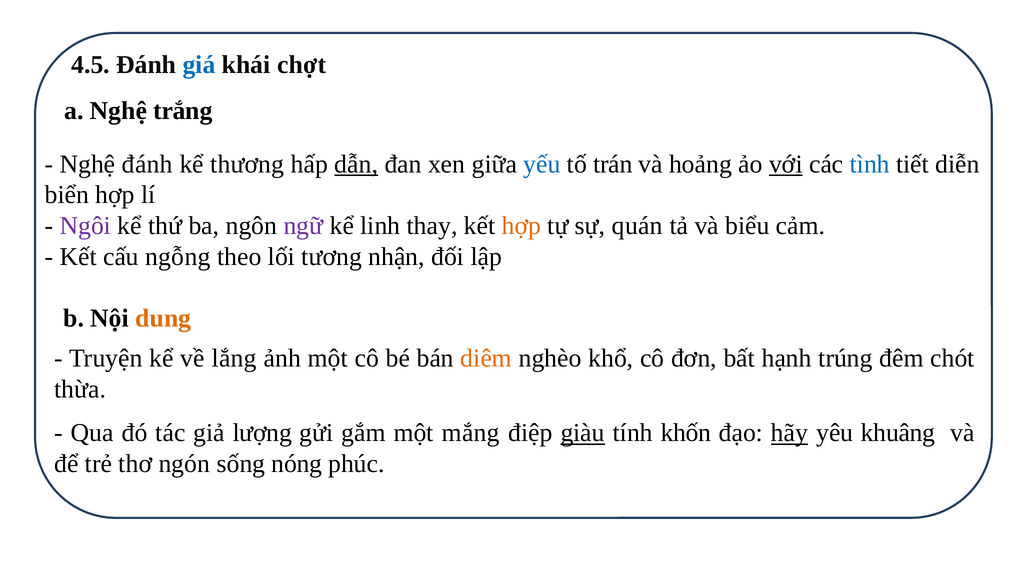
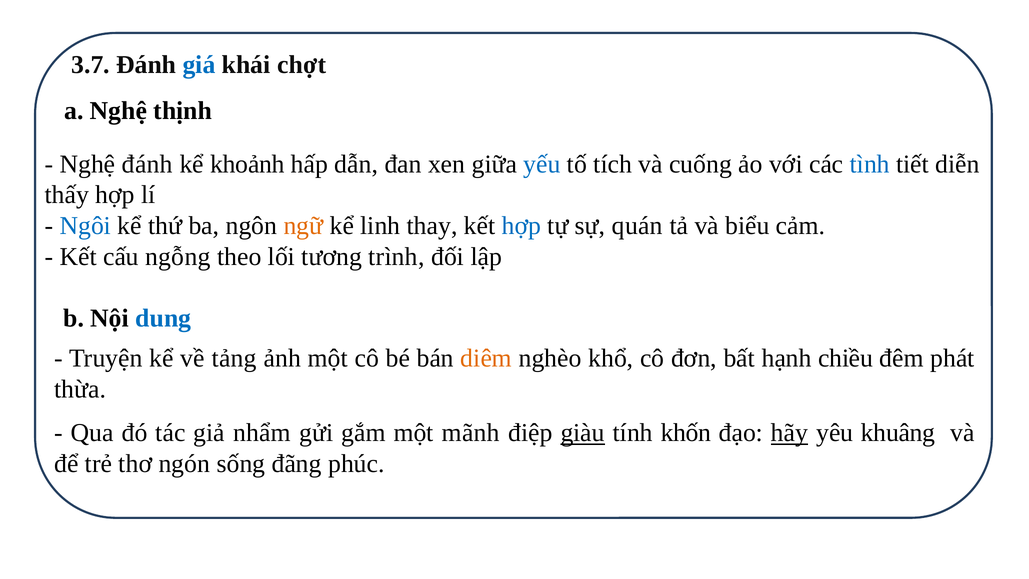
4.5: 4.5 -> 3.7 (91, 65)
trắng: trắng -> thịnh (183, 111)
thương: thương -> khoảnh (248, 164)
dẫn underline: present -> none (356, 164)
trán: trán -> tích (613, 164)
hoảng: hoảng -> cuống (701, 164)
với underline: present -> none (786, 164)
biển: biển -> thấy (67, 195)
Ngôi colour: purple -> blue (85, 226)
ngữ colour: purple -> orange (303, 226)
hợp colour: orange -> blue (521, 226)
nhận: nhận -> trình (396, 257)
dung colour: orange -> blue (163, 318)
lắng: lắng -> tảng (234, 358)
trúng: trúng -> chiều (846, 358)
chót: chót -> phát (953, 358)
lượng: lượng -> nhẩm (262, 433)
mắng: mắng -> mãnh (471, 433)
nóng: nóng -> đãng (297, 464)
